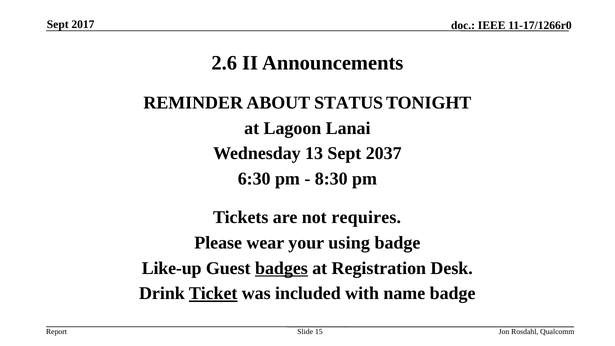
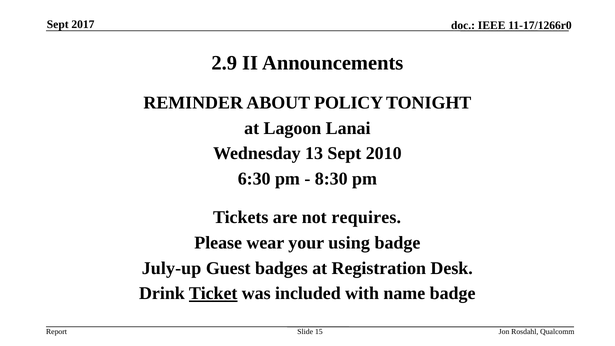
2.6: 2.6 -> 2.9 (224, 63)
STATUS: STATUS -> POLICY (349, 103)
2037: 2037 -> 2010 (384, 153)
Like-up: Like-up -> July-up (172, 268)
badges underline: present -> none (281, 268)
